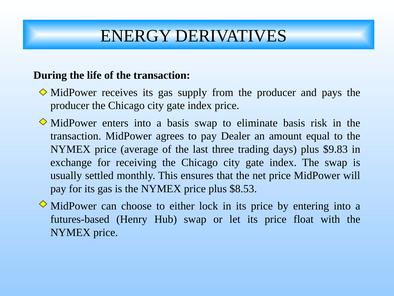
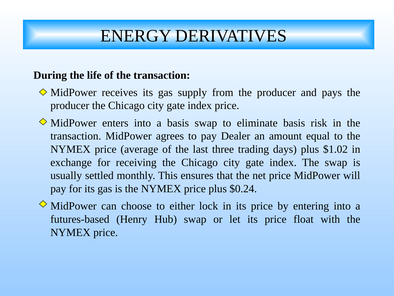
$9.83: $9.83 -> $1.02 (335, 149)
$8.53: $8.53 -> $0.24 (243, 188)
